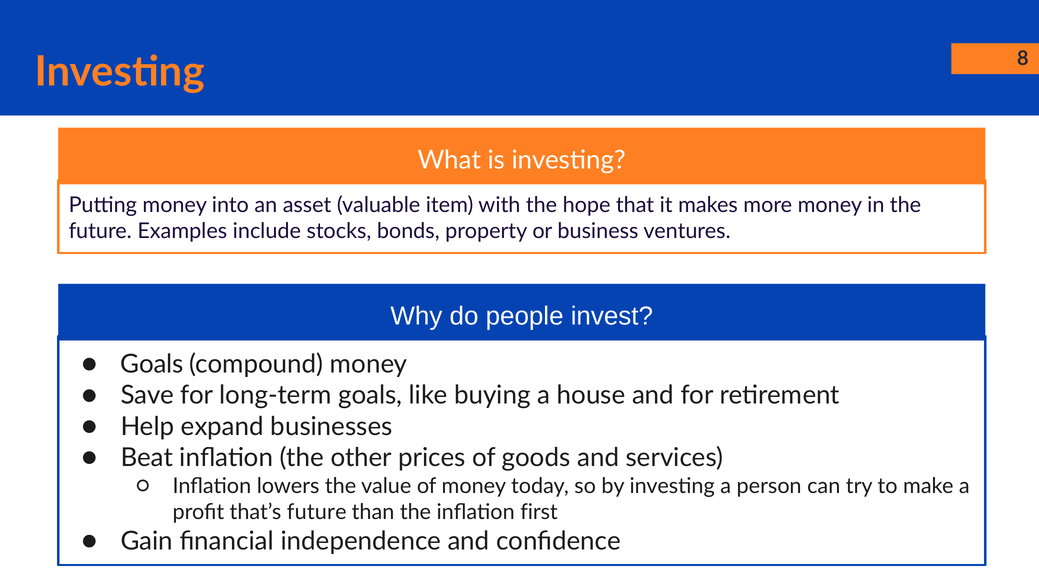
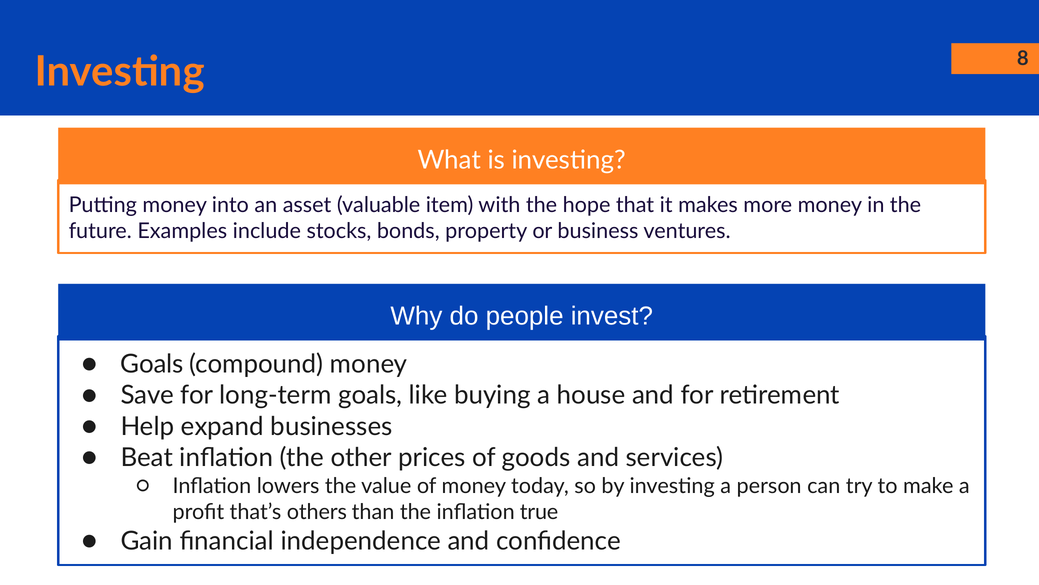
that’s future: future -> others (317, 512)
first: first -> true (539, 512)
